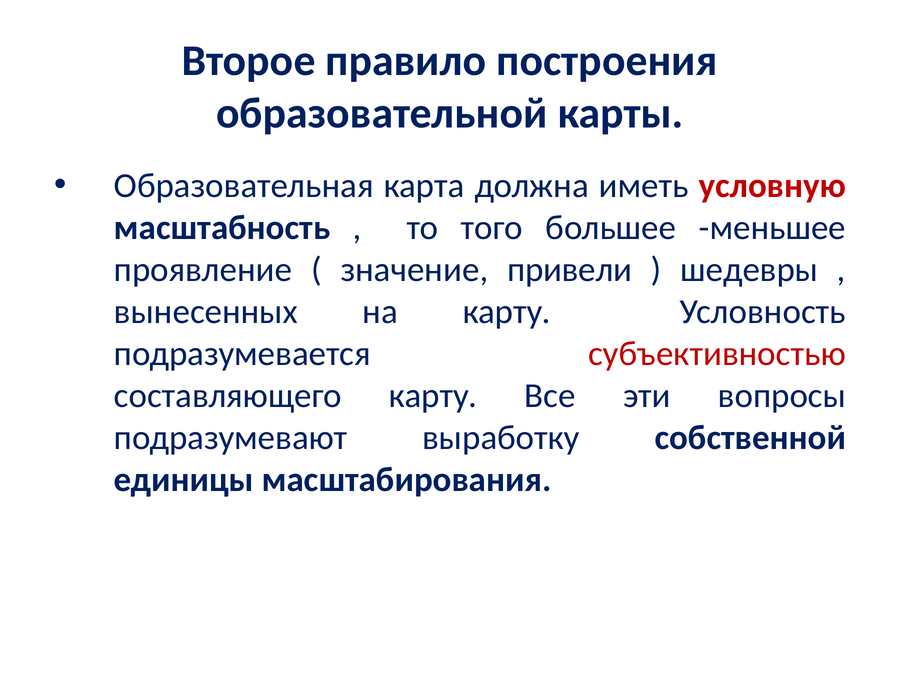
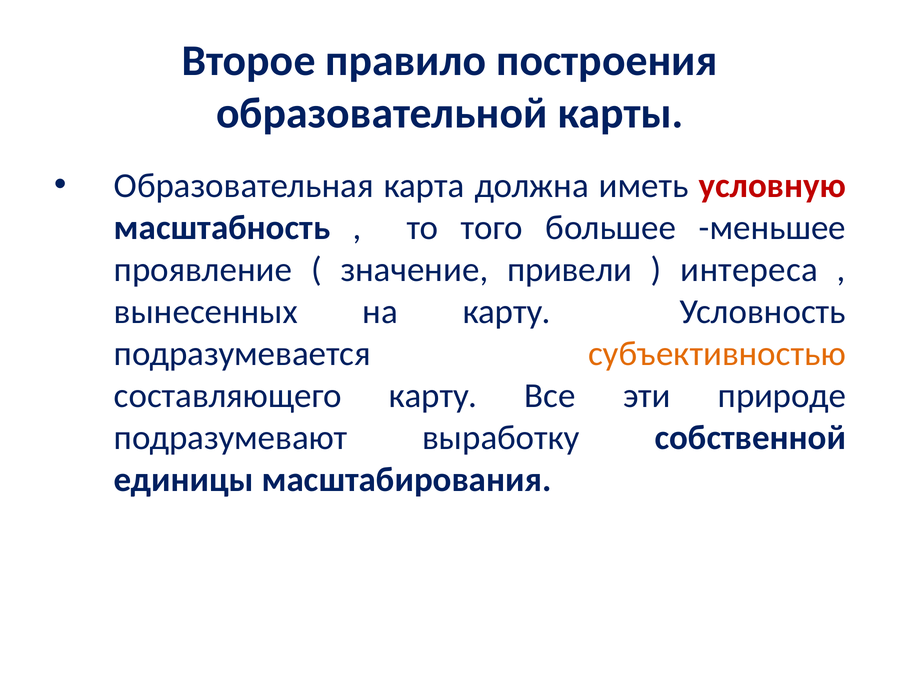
шедевры: шедевры -> интереса (749, 270)
субъективностью colour: red -> orange (717, 354)
вопросы: вопросы -> природе (782, 396)
